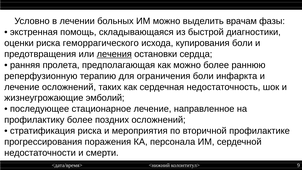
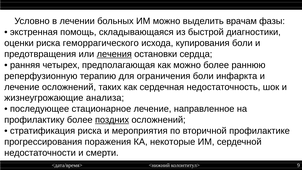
пролета: пролета -> четырех (61, 65)
эмболий: эмболий -> анализа (105, 98)
поздних underline: none -> present (112, 120)
персонала: персонала -> некоторые (173, 142)
